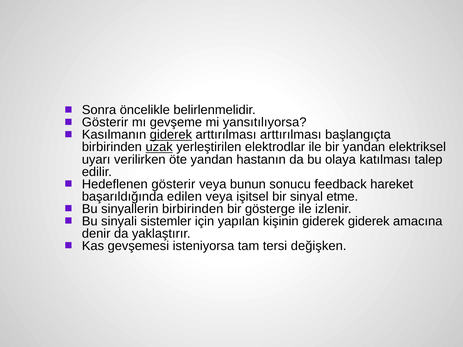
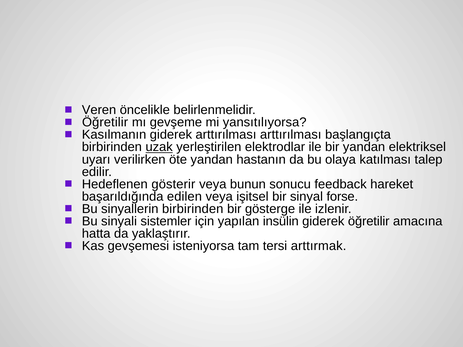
Sonra: Sonra -> Veren (99, 110)
Gösterir: Gösterir -> Öğretilir (105, 122)
giderek underline: present -> none (171, 135)
etme: etme -> forse (342, 197)
kişinin: kişinin -> insülin (281, 221)
giderek giderek: giderek -> öğretilir (369, 221)
denir: denir -> hatta (96, 234)
değişken: değişken -> arttırmak (319, 246)
